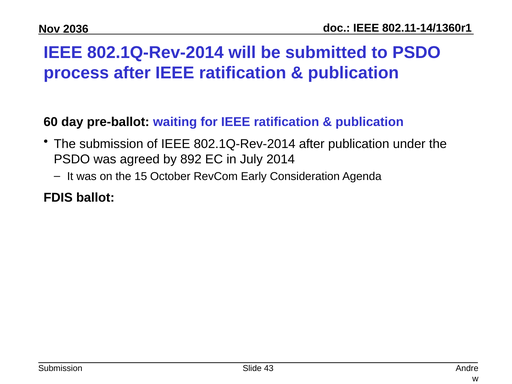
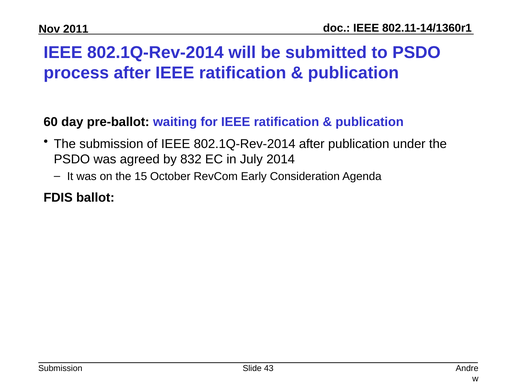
2036: 2036 -> 2011 (76, 29)
892: 892 -> 832 (191, 159)
